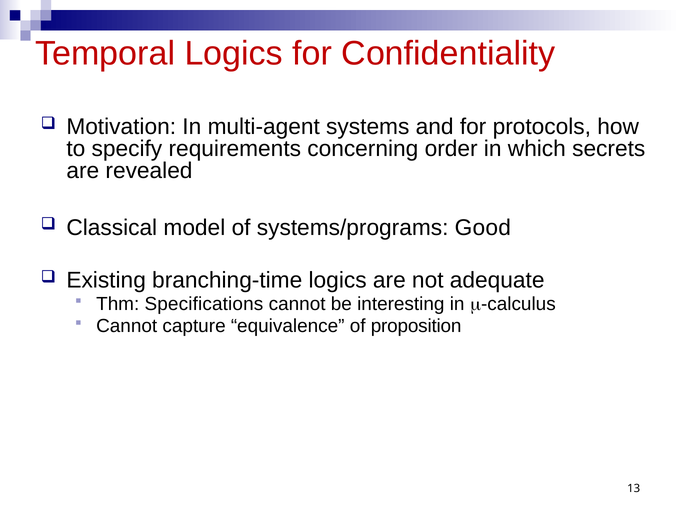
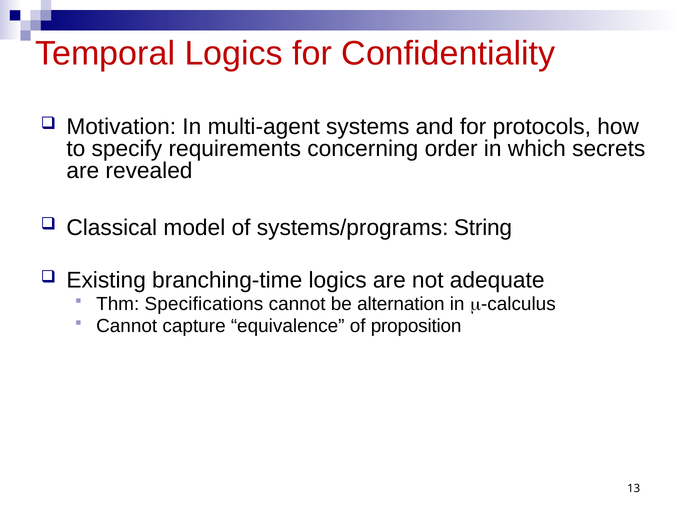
Good: Good -> String (483, 227)
interesting: interesting -> alternation (401, 304)
